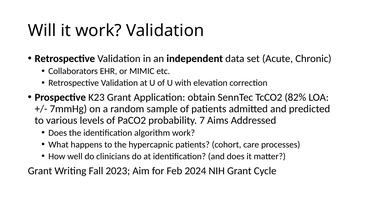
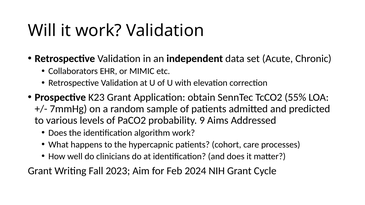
82%: 82% -> 55% (295, 97)
7: 7 -> 9 (202, 120)
